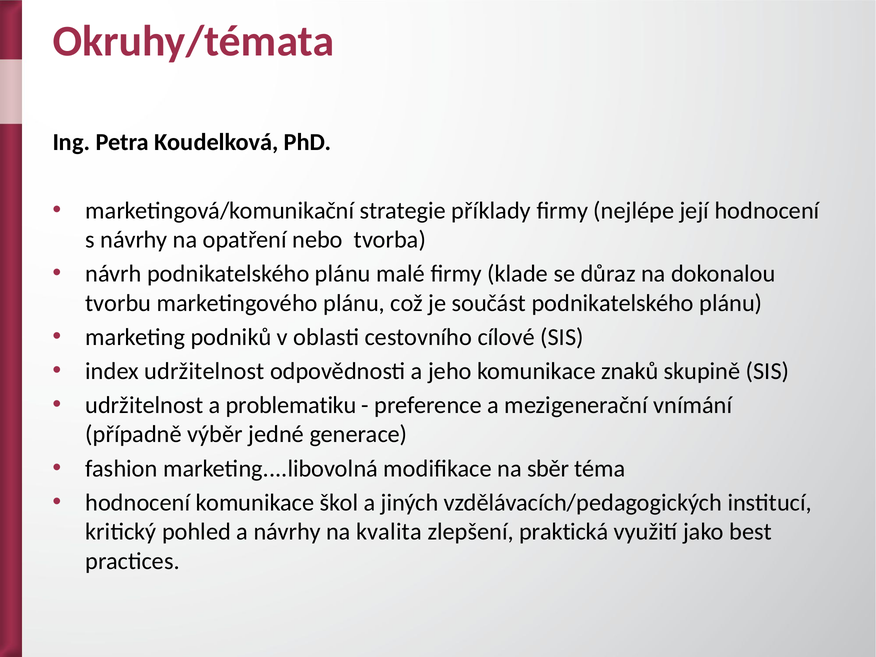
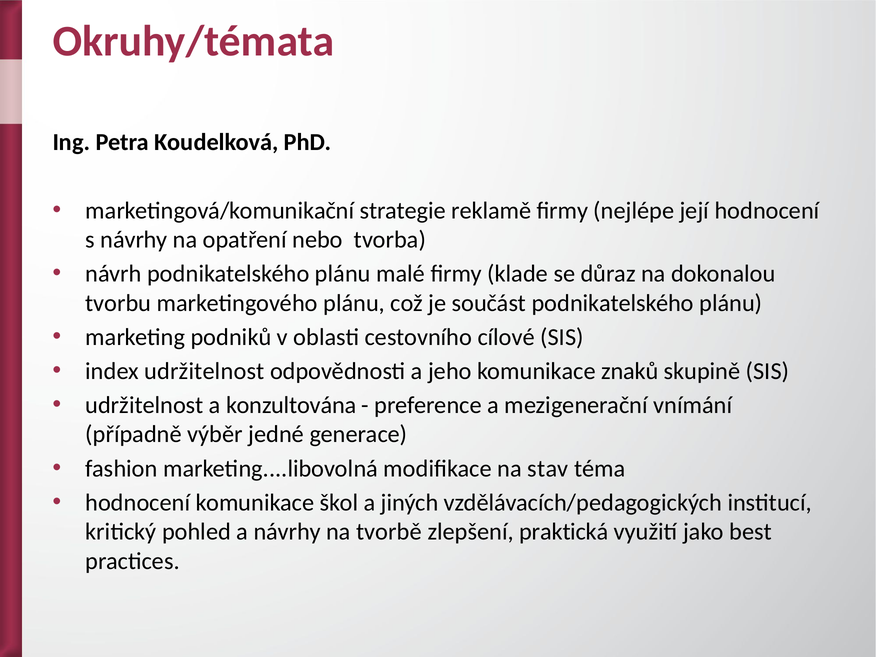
příklady: příklady -> reklamě (491, 210)
problematiku: problematiku -> konzultována (291, 405)
sběr: sběr -> stav (548, 468)
kvalita: kvalita -> tvorbě (389, 532)
